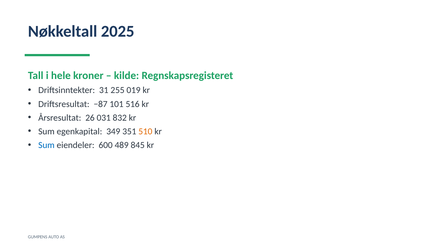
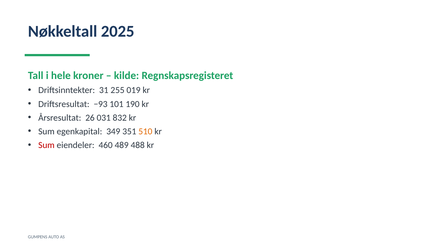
−87: −87 -> −93 (101, 104)
516: 516 -> 190 (133, 104)
Sum colour: blue -> red (46, 146)
600: 600 -> 460 (106, 146)
845: 845 -> 488 (138, 146)
